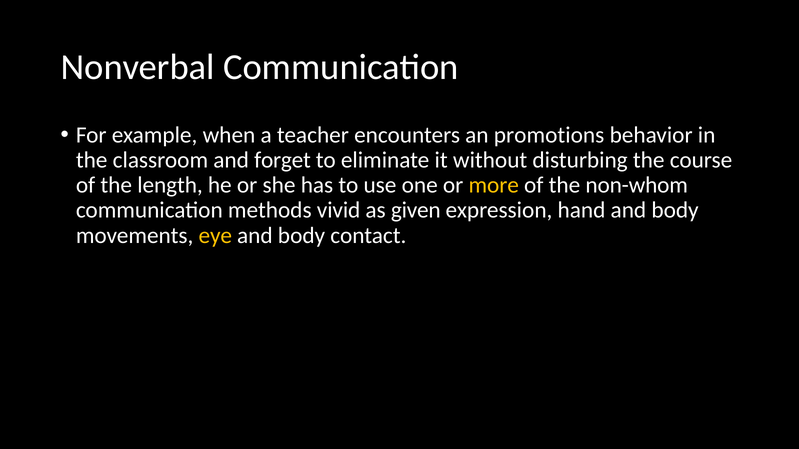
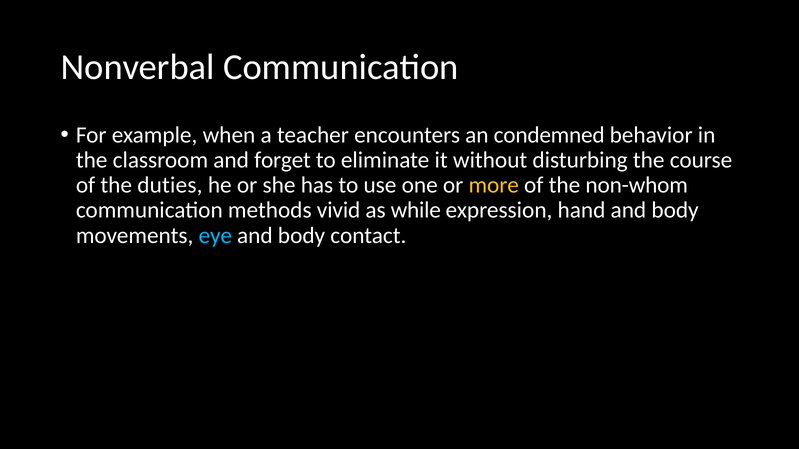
promotions: promotions -> condemned (549, 135)
length: length -> duties (170, 185)
given: given -> while (416, 210)
eye colour: yellow -> light blue (215, 236)
